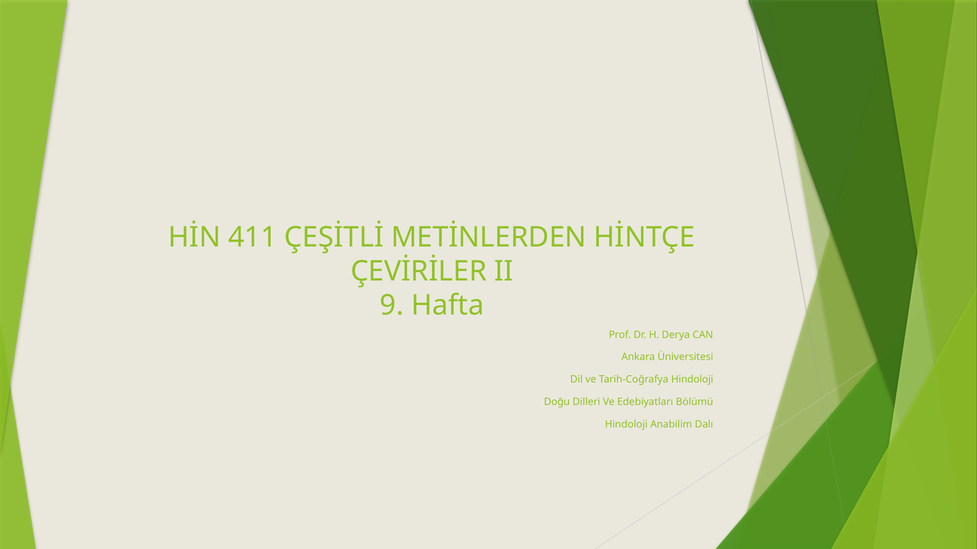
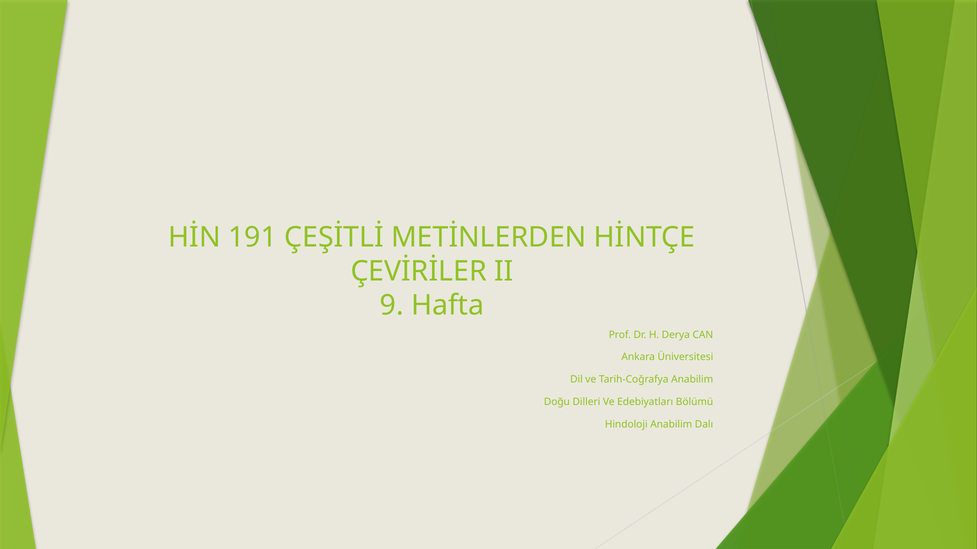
411: 411 -> 191 (253, 237)
Tarih-Coğrafya Hindoloji: Hindoloji -> Anabilim (692, 380)
